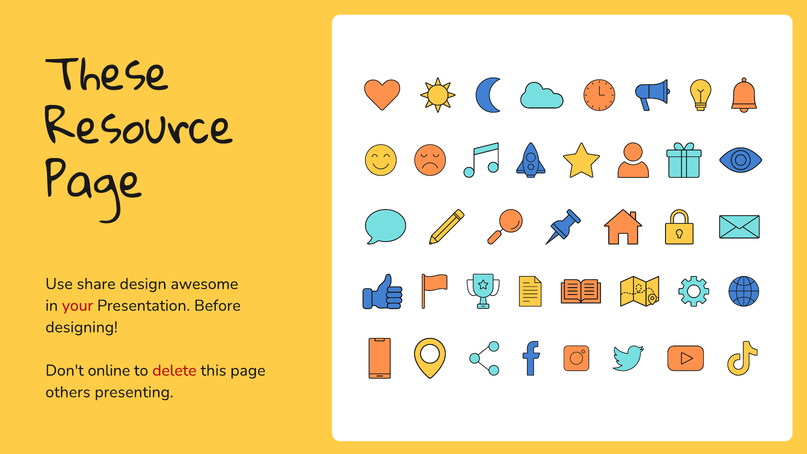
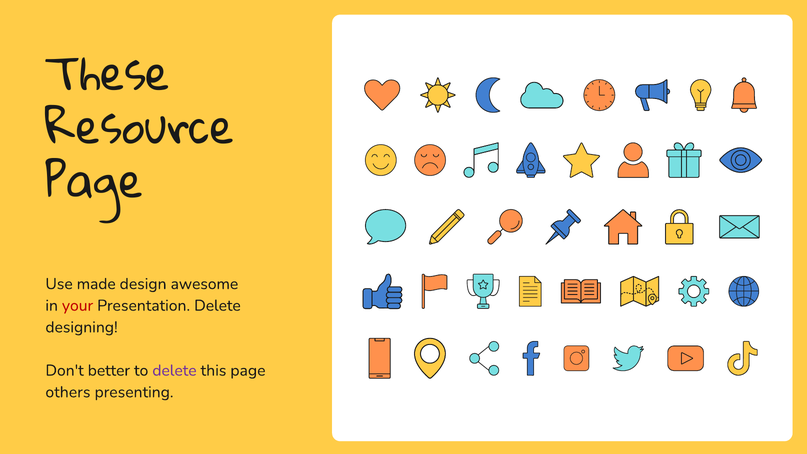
share: share -> made (96, 284)
Presentation Before: Before -> Delete (217, 306)
online: online -> better (109, 370)
delete colour: red -> purple (174, 370)
